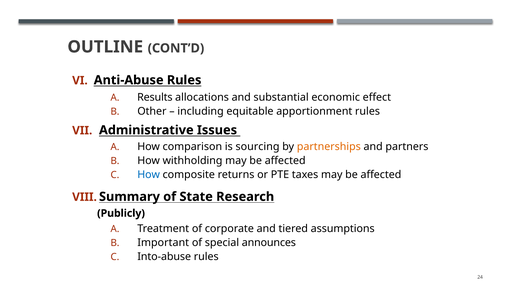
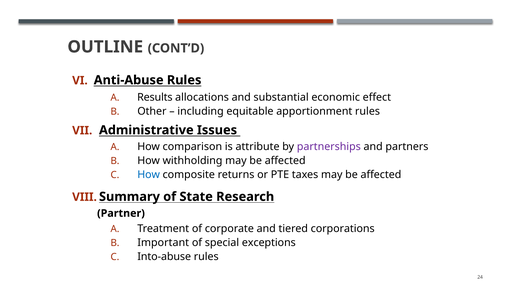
sourcing: sourcing -> attribute (258, 146)
partnerships colour: orange -> purple (329, 146)
Publicly: Publicly -> Partner (121, 213)
assumptions: assumptions -> corporations (343, 228)
announces: announces -> exceptions (269, 242)
